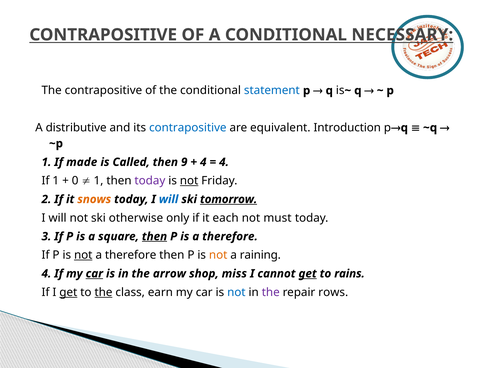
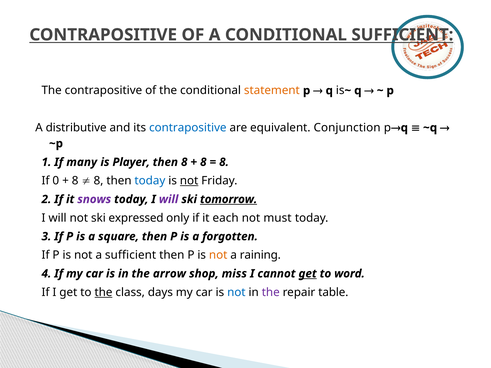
CONDITIONAL NECESSARY: NECESSARY -> SUFFICIENT (402, 35)
statement colour: blue -> orange (272, 91)
Introduction: Introduction -> Conjunction (347, 128)
made: made -> many (82, 162)
Called: Called -> Player (131, 162)
then 9: 9 -> 8 (184, 162)
4: 4 -> 8 (203, 162)
4: 4 -> 8 (224, 162)
If 1: 1 -> 0 (56, 181)
0: 0 -> 8 (75, 181)
1: 1 -> 8 (99, 181)
today colour: purple -> blue (150, 181)
snows colour: orange -> purple (94, 199)
will colour: blue -> purple (169, 199)
otherwise: otherwise -> expressed (136, 218)
then underline: present -> none (154, 237)
is a therefore: therefore -> forgotten (230, 237)
not underline: present -> none (83, 255)
therefore: therefore -> sufficient (131, 255)
car underline: present -> none (94, 274)
rains: rains -> word (350, 274)
get underline: present -> none (68, 292)
earn: earn -> days (160, 292)
rows: rows -> table (333, 292)
